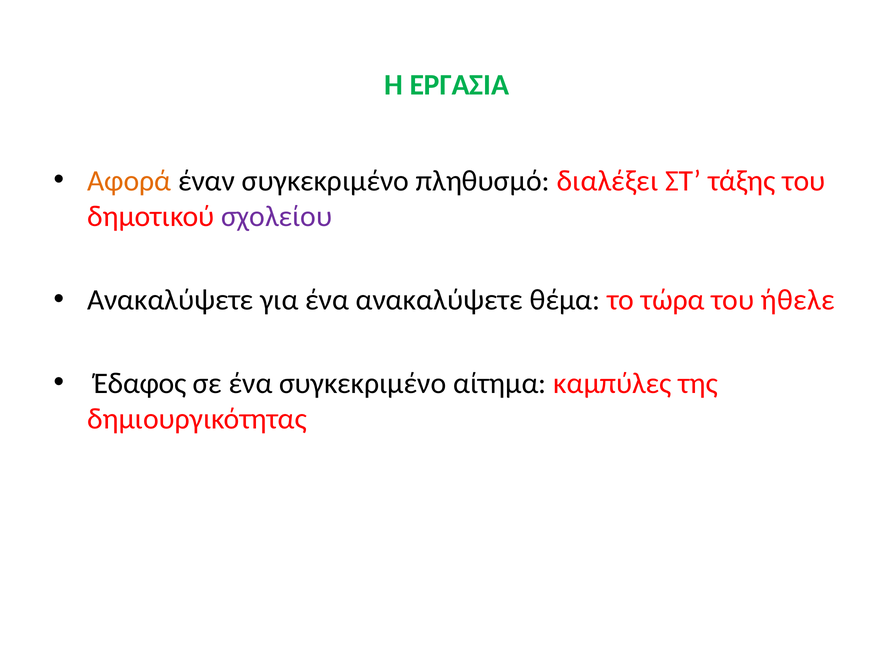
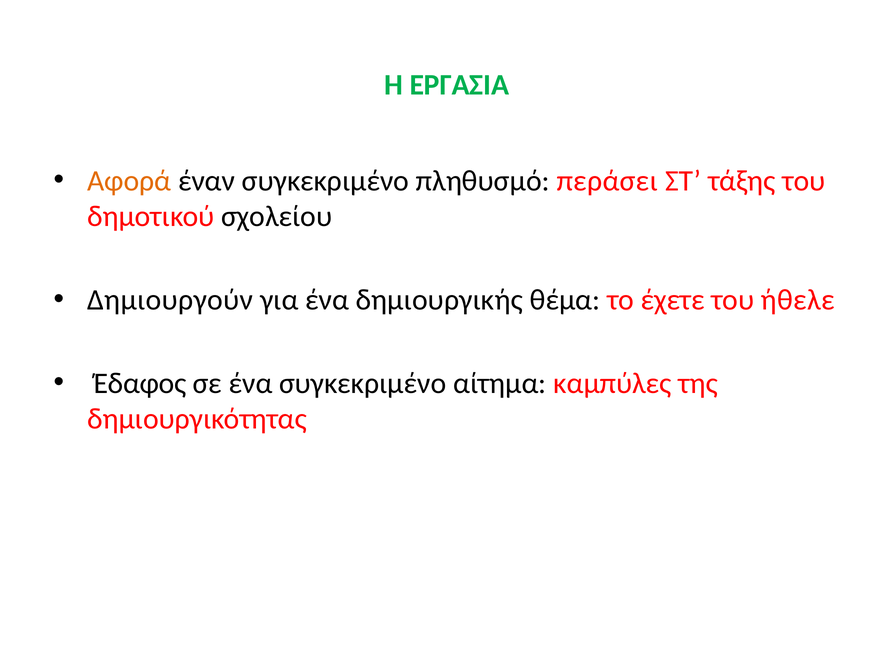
διαλέξει: διαλέξει -> περάσει (607, 181)
σχολείου colour: purple -> black (277, 216)
Ανακαλύψετε: Ανακαλύψετε -> Δημιουργούν (170, 300)
ένα ανακαλύψετε: ανακαλύψετε -> δημιουργικής (439, 300)
τώρα: τώρα -> έχετε (673, 300)
